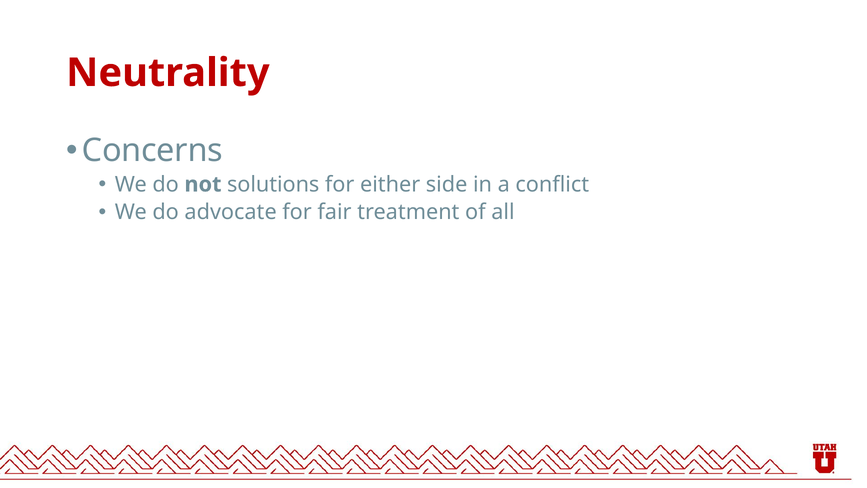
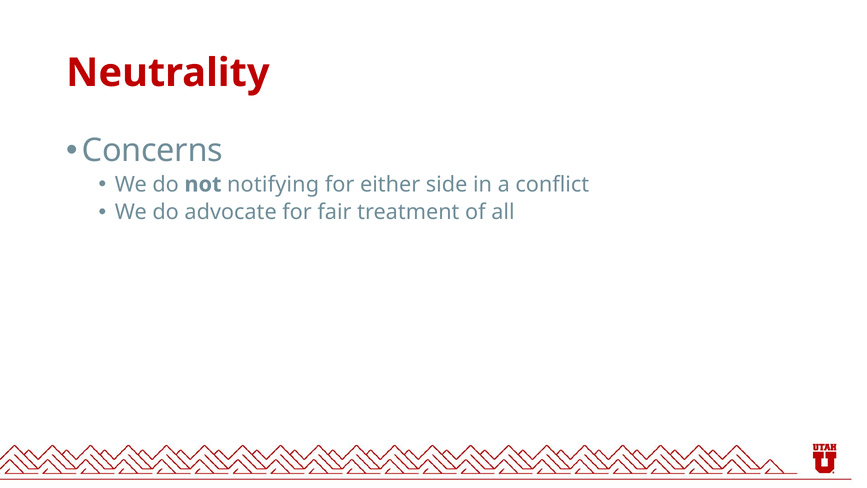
solutions: solutions -> notifying (273, 184)
